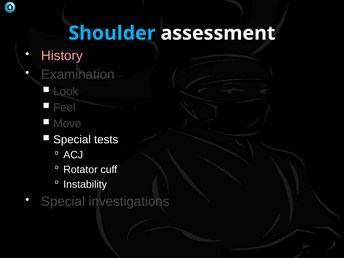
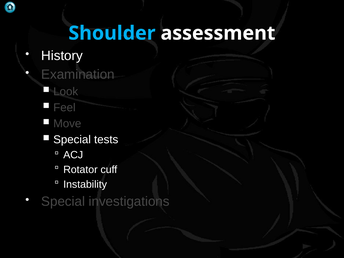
History colour: pink -> white (62, 56)
